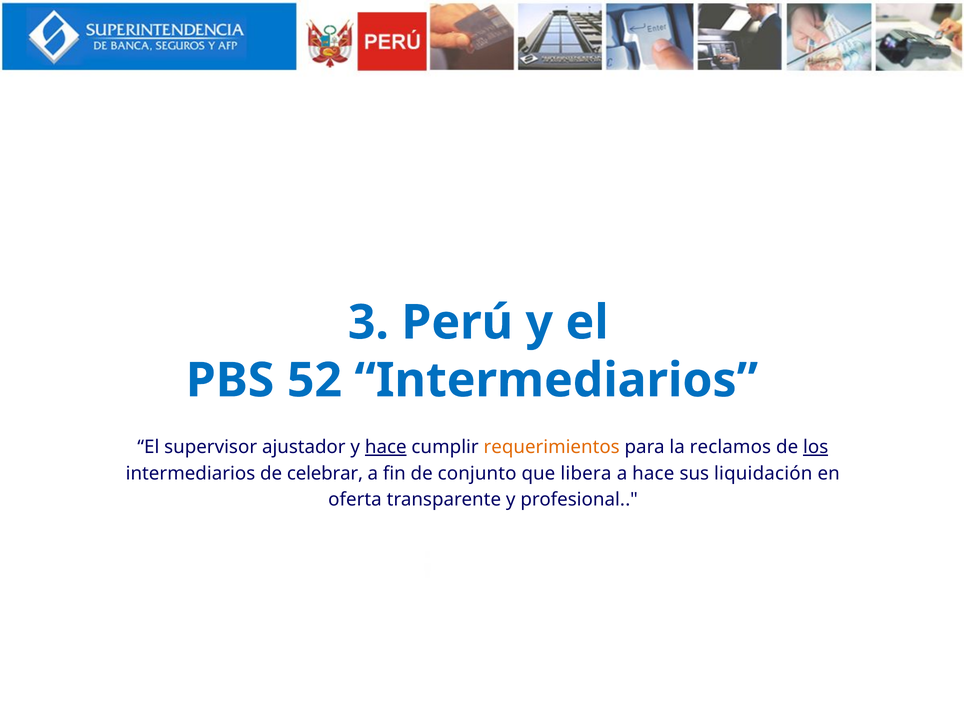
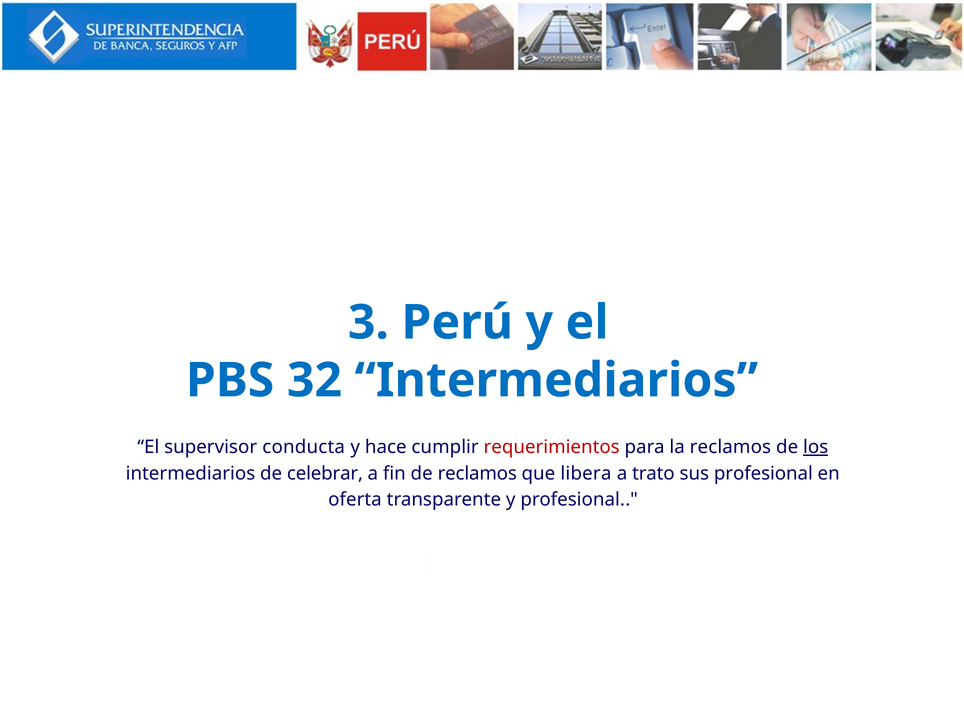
52: 52 -> 32 (314, 380)
ajustador: ajustador -> conducta (304, 447)
hace underline: present -> none (386, 447)
requerimientos colour: orange -> red (552, 447)
de conjunto: conjunto -> reclamos (477, 473)
a hace: hace -> trato (653, 473)
sus liquidación: liquidación -> profesional (763, 473)
